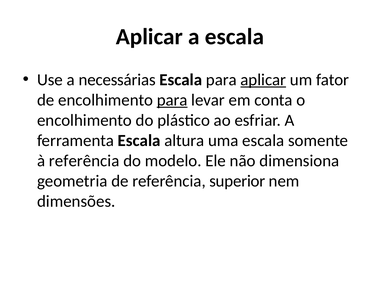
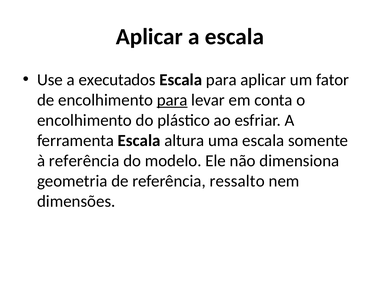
necessárias: necessárias -> executados (117, 80)
aplicar underline: present -> none (263, 80)
superior: superior -> ressalto (237, 181)
